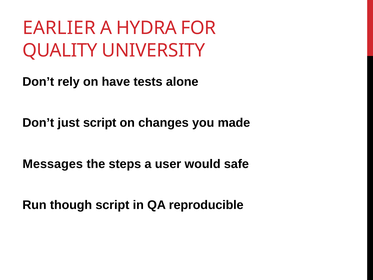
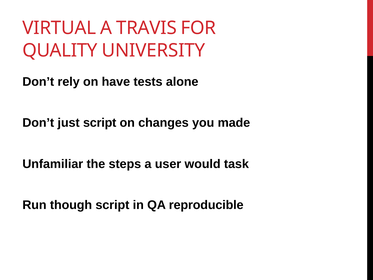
EARLIER: EARLIER -> VIRTUAL (59, 28)
HYDRA: HYDRA -> TRAVIS (146, 28)
Messages: Messages -> Unfamiliar (53, 164)
safe: safe -> task (236, 164)
